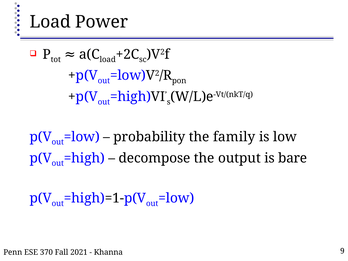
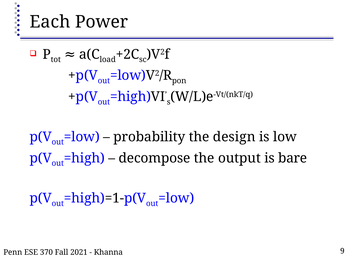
Load: Load -> Each (50, 22)
family: family -> design (234, 137)
